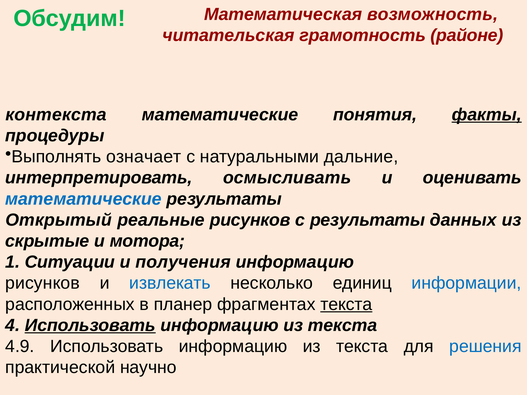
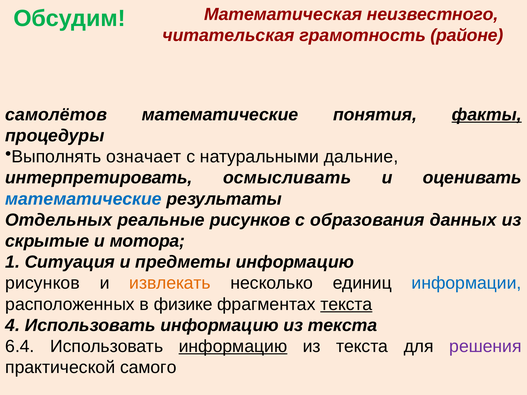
возможность: возможность -> неизвестного (433, 14)
контекста: контекста -> самолётов (56, 115)
Открытый: Открытый -> Отдельных (59, 220)
с результаты: результаты -> образования (367, 220)
Ситуации: Ситуации -> Ситуация (70, 262)
получения: получения -> предметы (183, 262)
извлекать colour: blue -> orange (170, 283)
планер: планер -> физике (183, 304)
Использовать underline: present -> none (90, 325)
4.9: 4.9 -> 6.4 (20, 347)
информацию underline: none -> present (233, 347)
решения colour: blue -> purple (485, 347)
научно: научно -> самого (148, 368)
